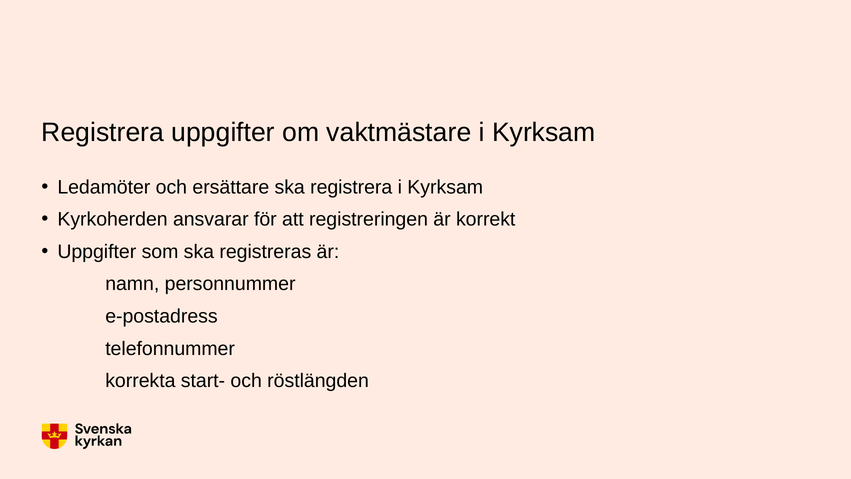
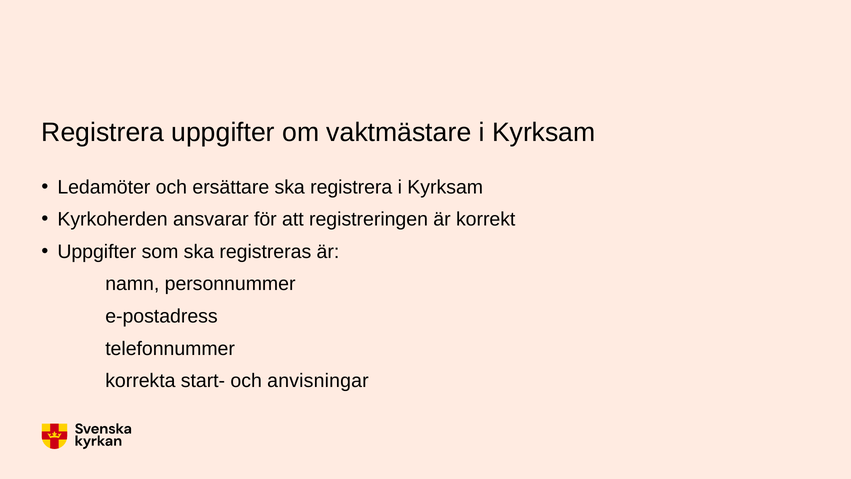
röstlängden: röstlängden -> anvisningar (318, 381)
